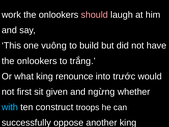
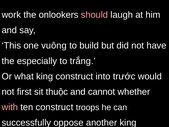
onlookers: onlookers -> especially (37, 61)
king renounce: renounce -> construct (74, 76)
given: given -> thuộc (57, 92)
ngừng: ngừng -> cannot (102, 92)
with colour: light blue -> pink (10, 107)
